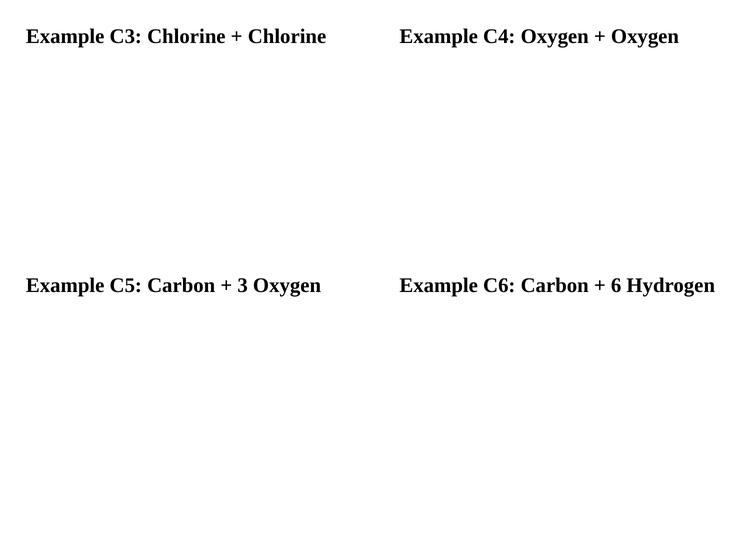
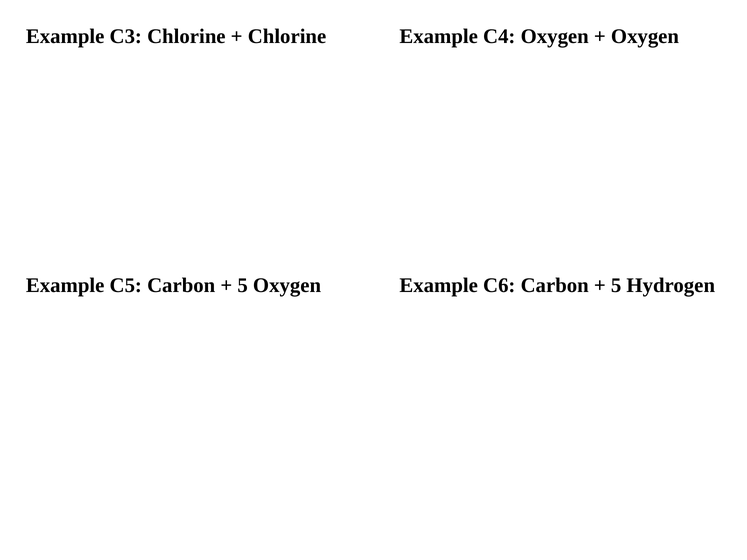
3: 3 -> 5 (243, 285)
6: 6 -> 5 (616, 285)
